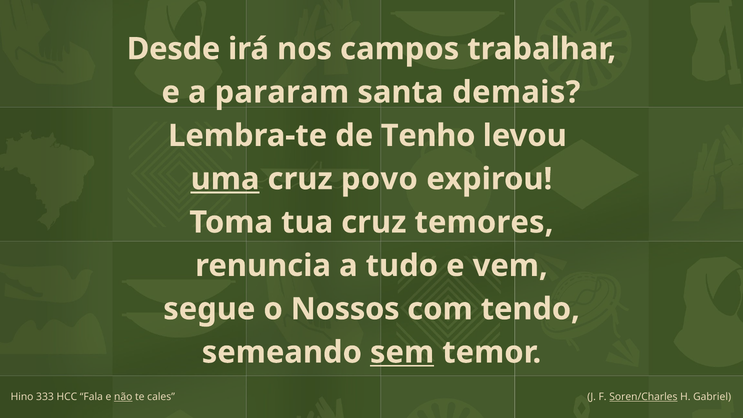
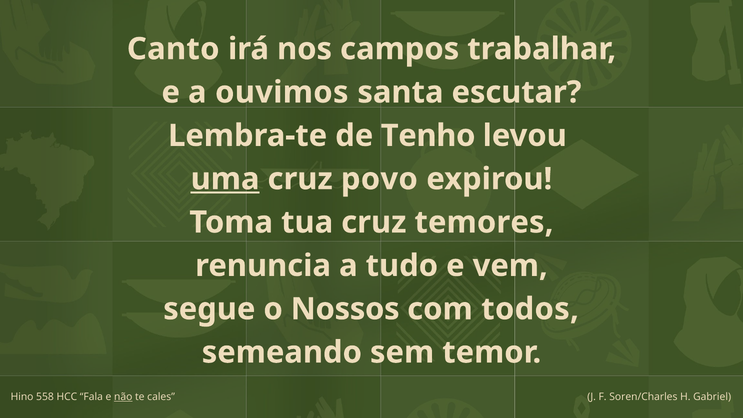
Desde: Desde -> Canto (173, 49)
pararam: pararam -> ouvimos (282, 92)
demais: demais -> escutar (517, 92)
tendo: tendo -> todos (530, 309)
sem underline: present -> none (402, 352)
333: 333 -> 558 (45, 397)
Soren/Charles underline: present -> none (643, 397)
